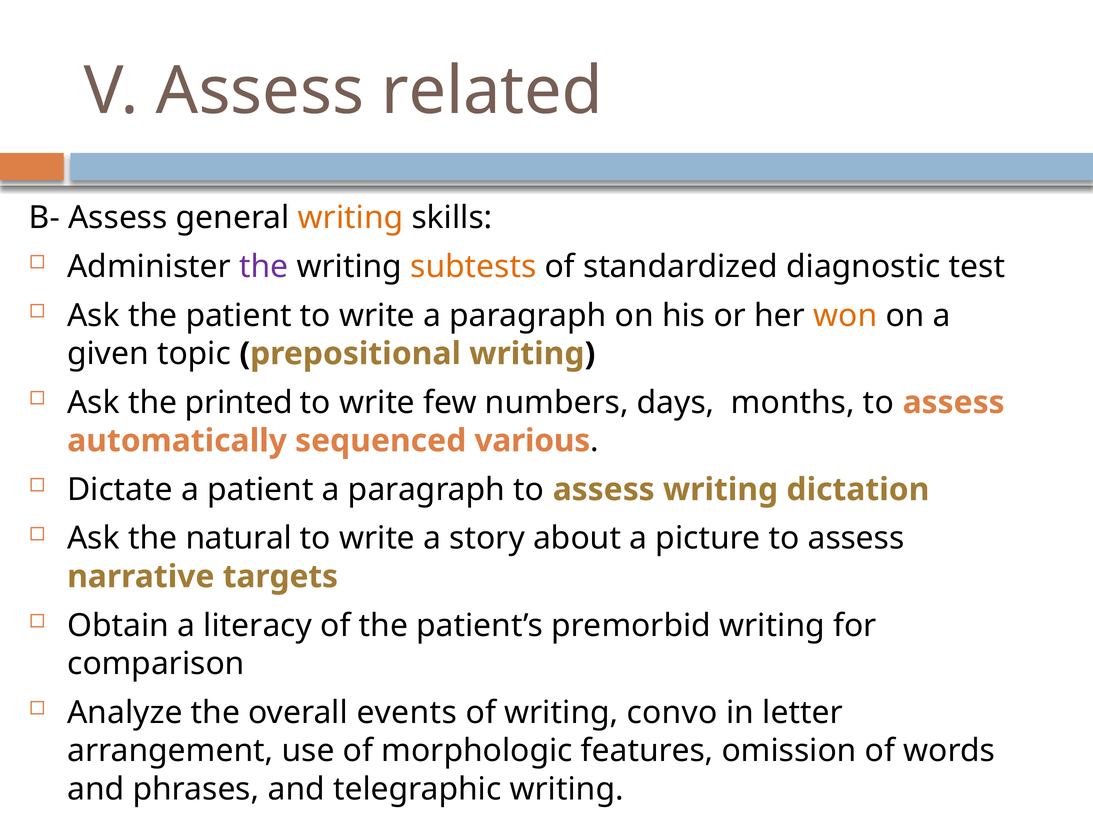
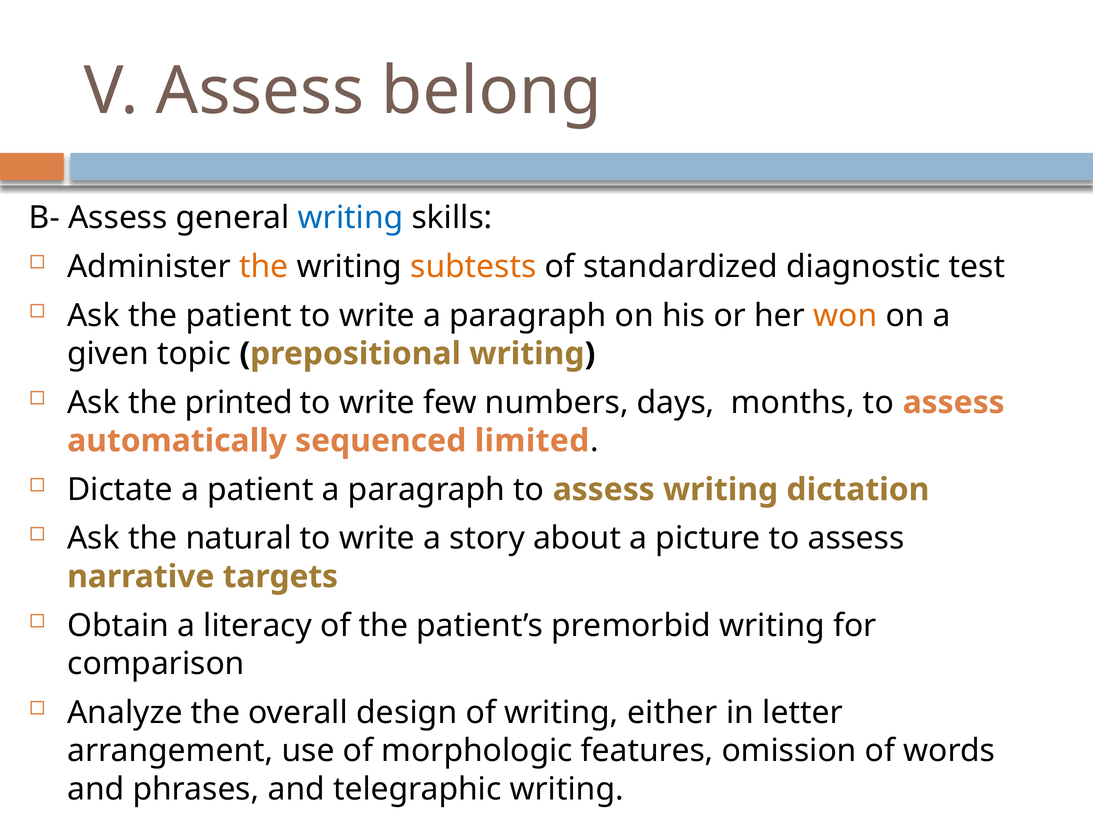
related: related -> belong (492, 91)
writing colour: orange -> blue (351, 218)
the colour: purple -> orange (264, 267)
various: various -> limited (532, 441)
events: events -> design (407, 713)
convo: convo -> either (672, 713)
